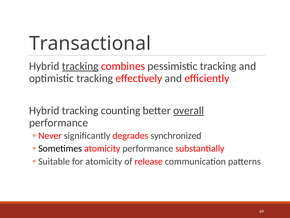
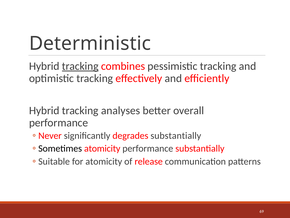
Transactional: Transactional -> Deterministic (90, 43)
counting: counting -> analyses (121, 110)
overall underline: present -> none (189, 110)
degrades synchronized: synchronized -> substantially (176, 135)
